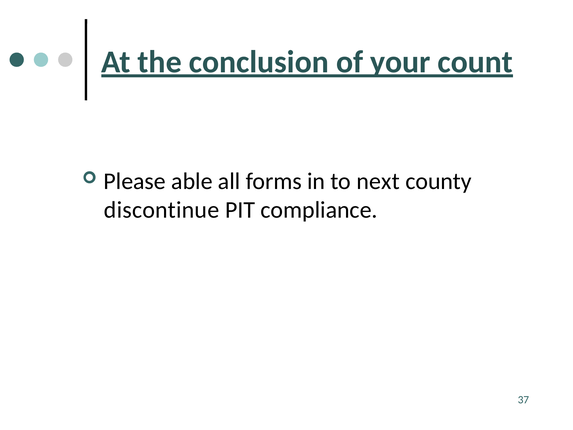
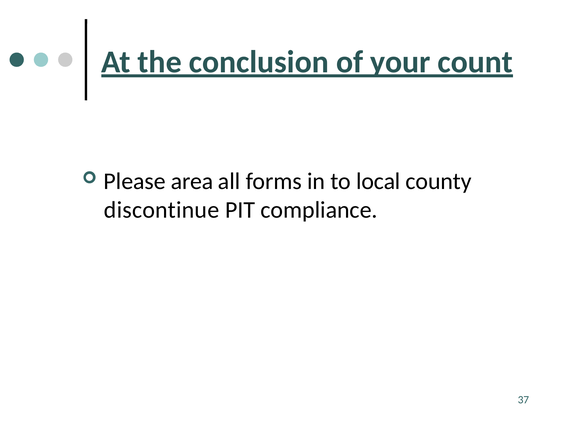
able: able -> area (192, 181)
next: next -> local (378, 181)
